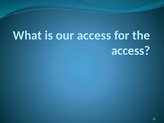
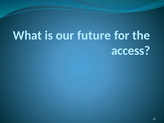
our access: access -> future (94, 35)
